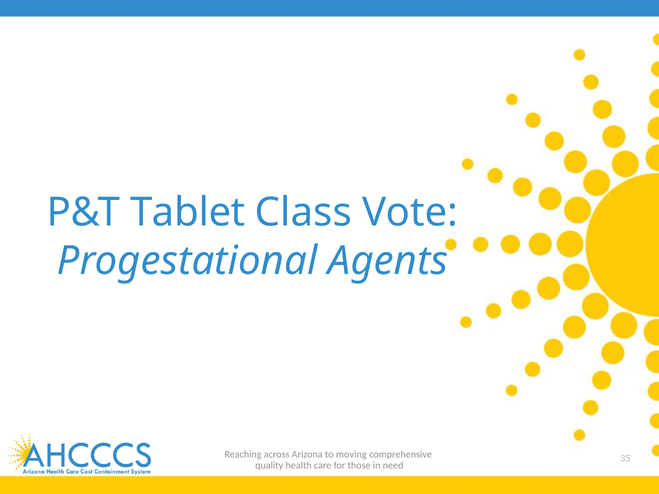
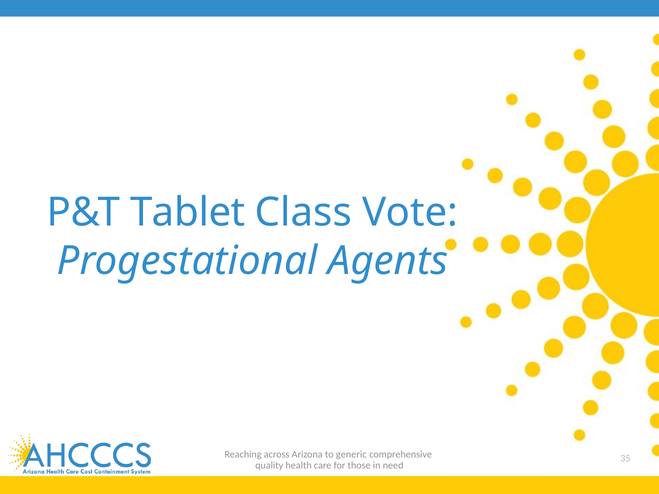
moving: moving -> generic (351, 454)
